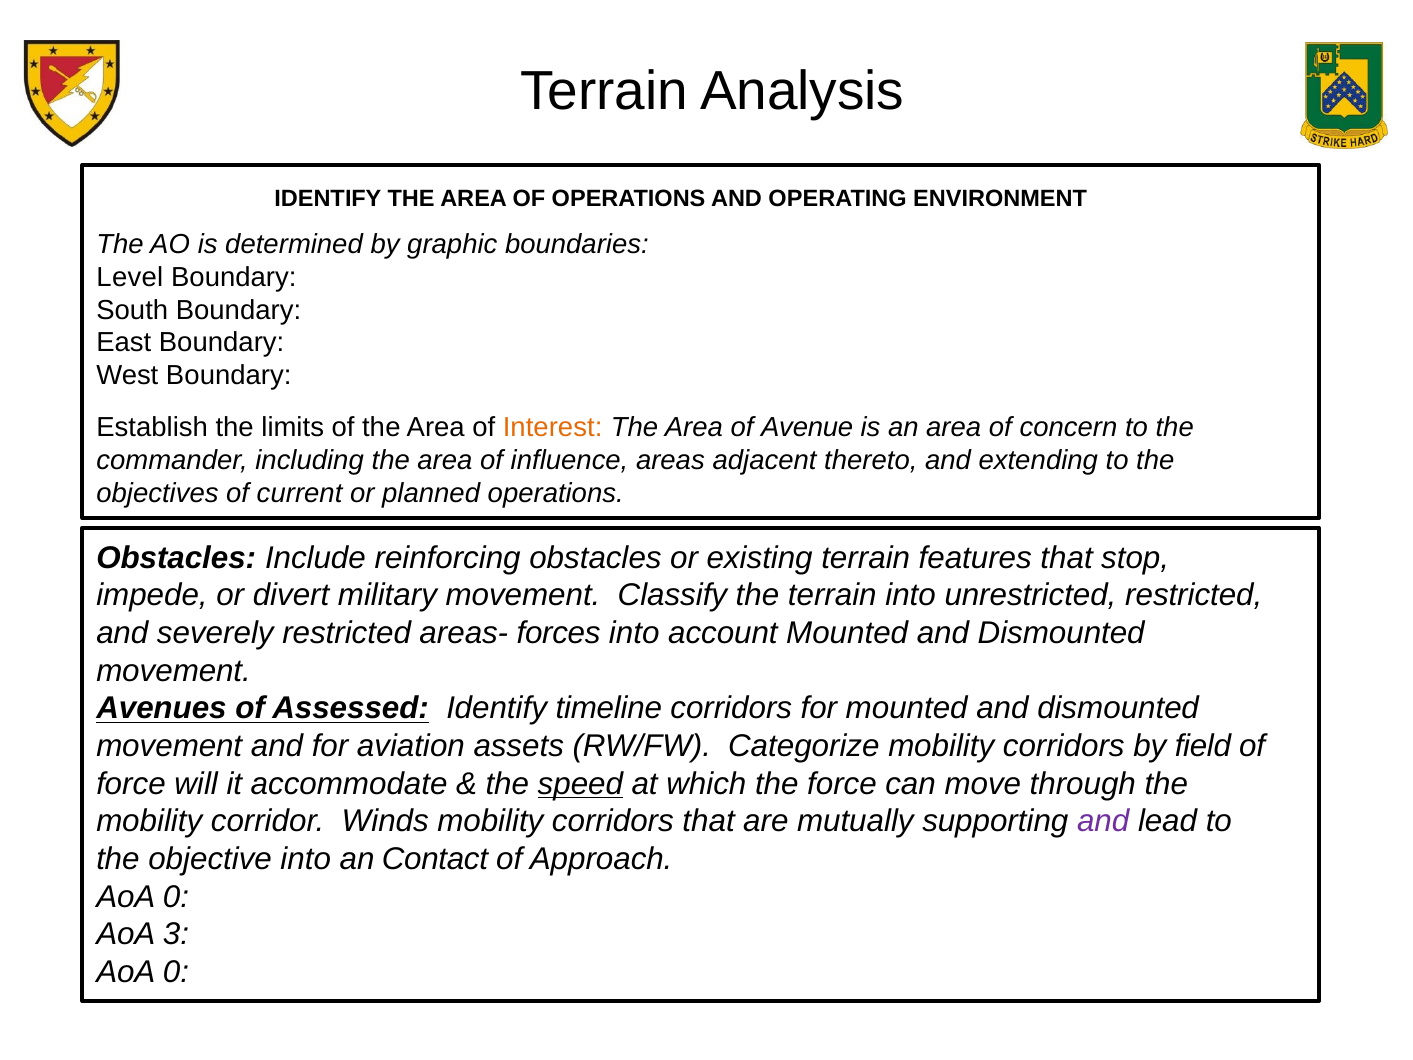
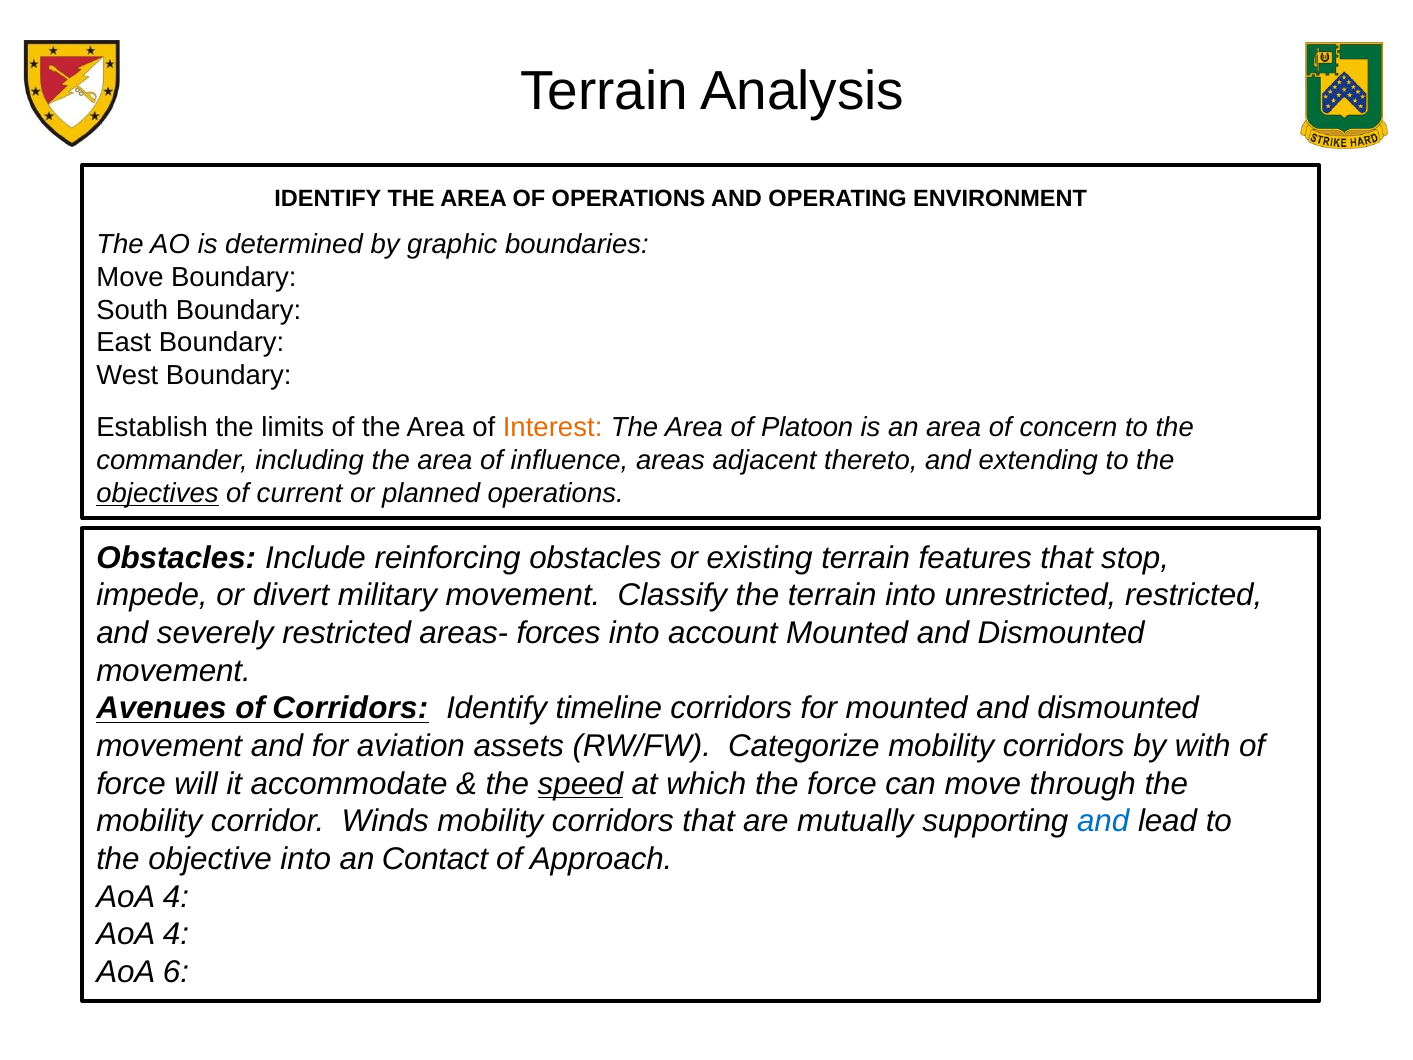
Level: Level -> Move (130, 277)
Avenue: Avenue -> Platoon (807, 428)
objectives underline: none -> present (157, 494)
of Assessed: Assessed -> Corridors (350, 708)
field: field -> with (1203, 746)
and colour: purple -> blue (1103, 821)
0: 0 -> 4 (176, 897)
3: 3 -> 4 (176, 934)
0: 0 -> 6 (176, 972)
